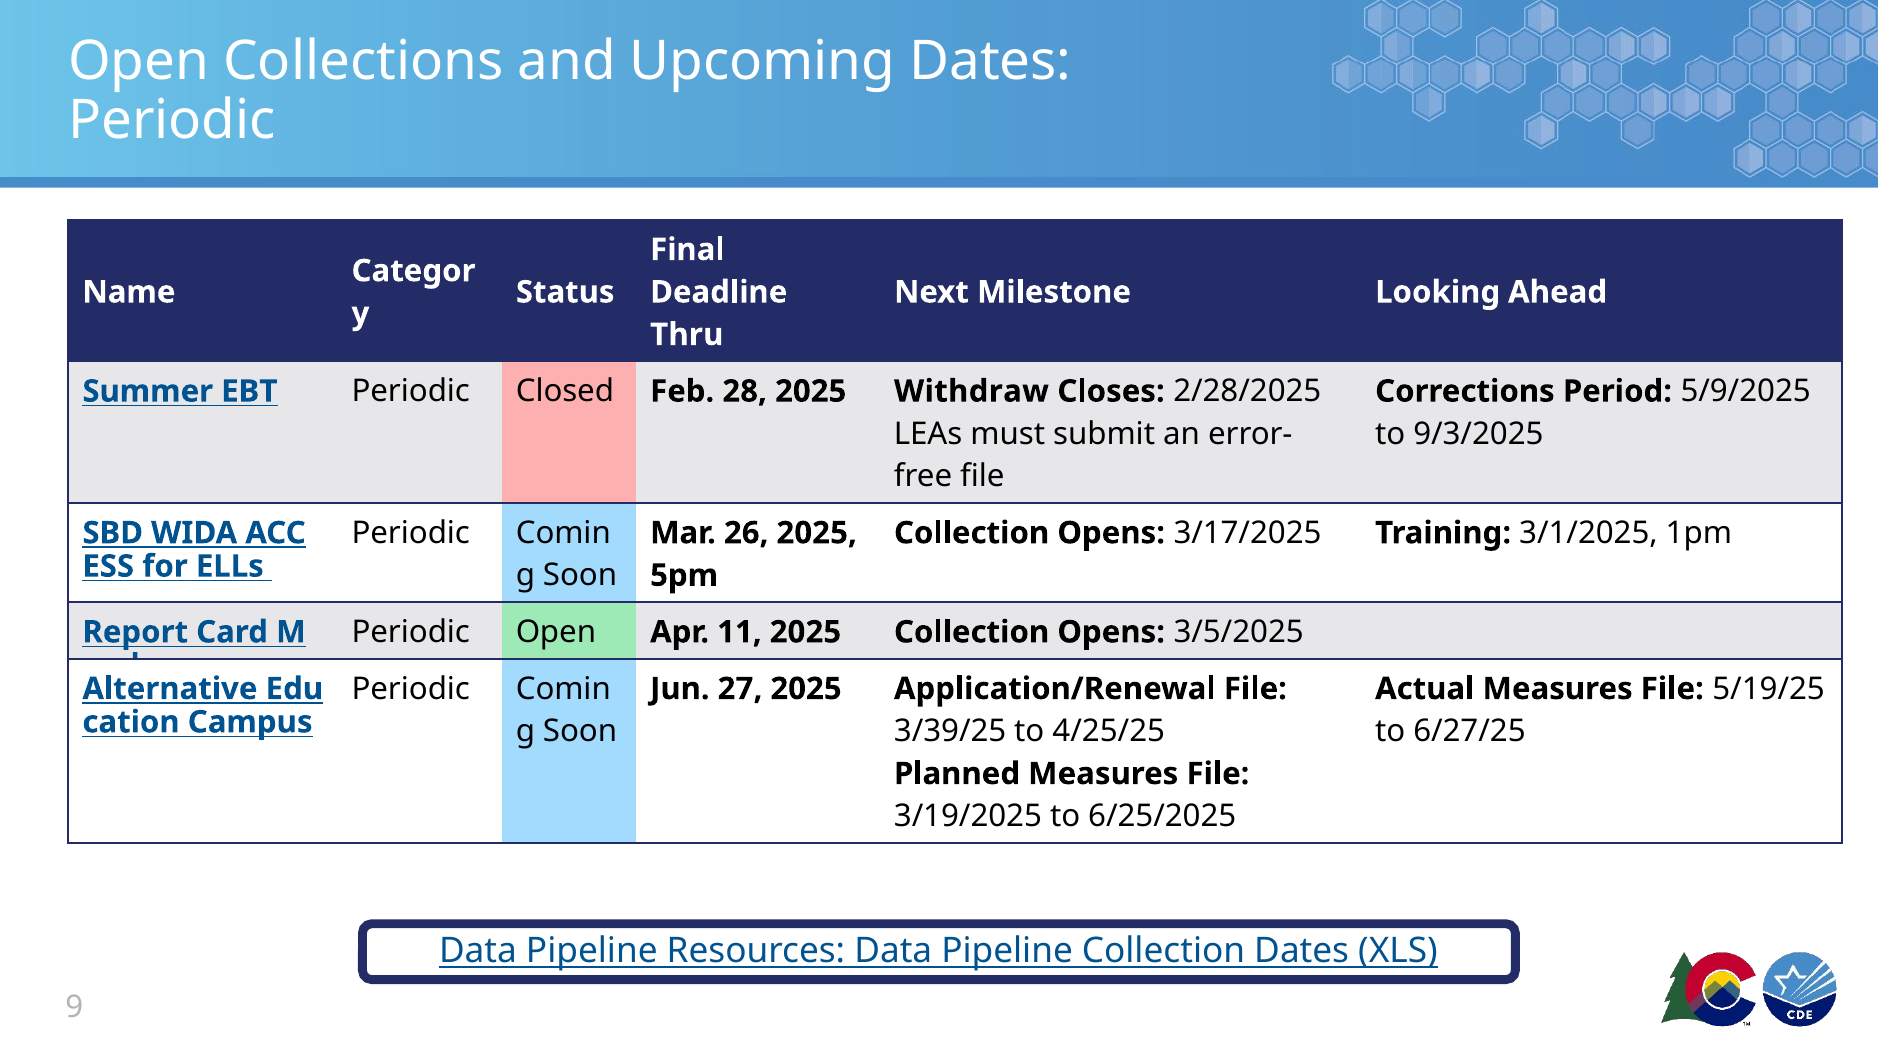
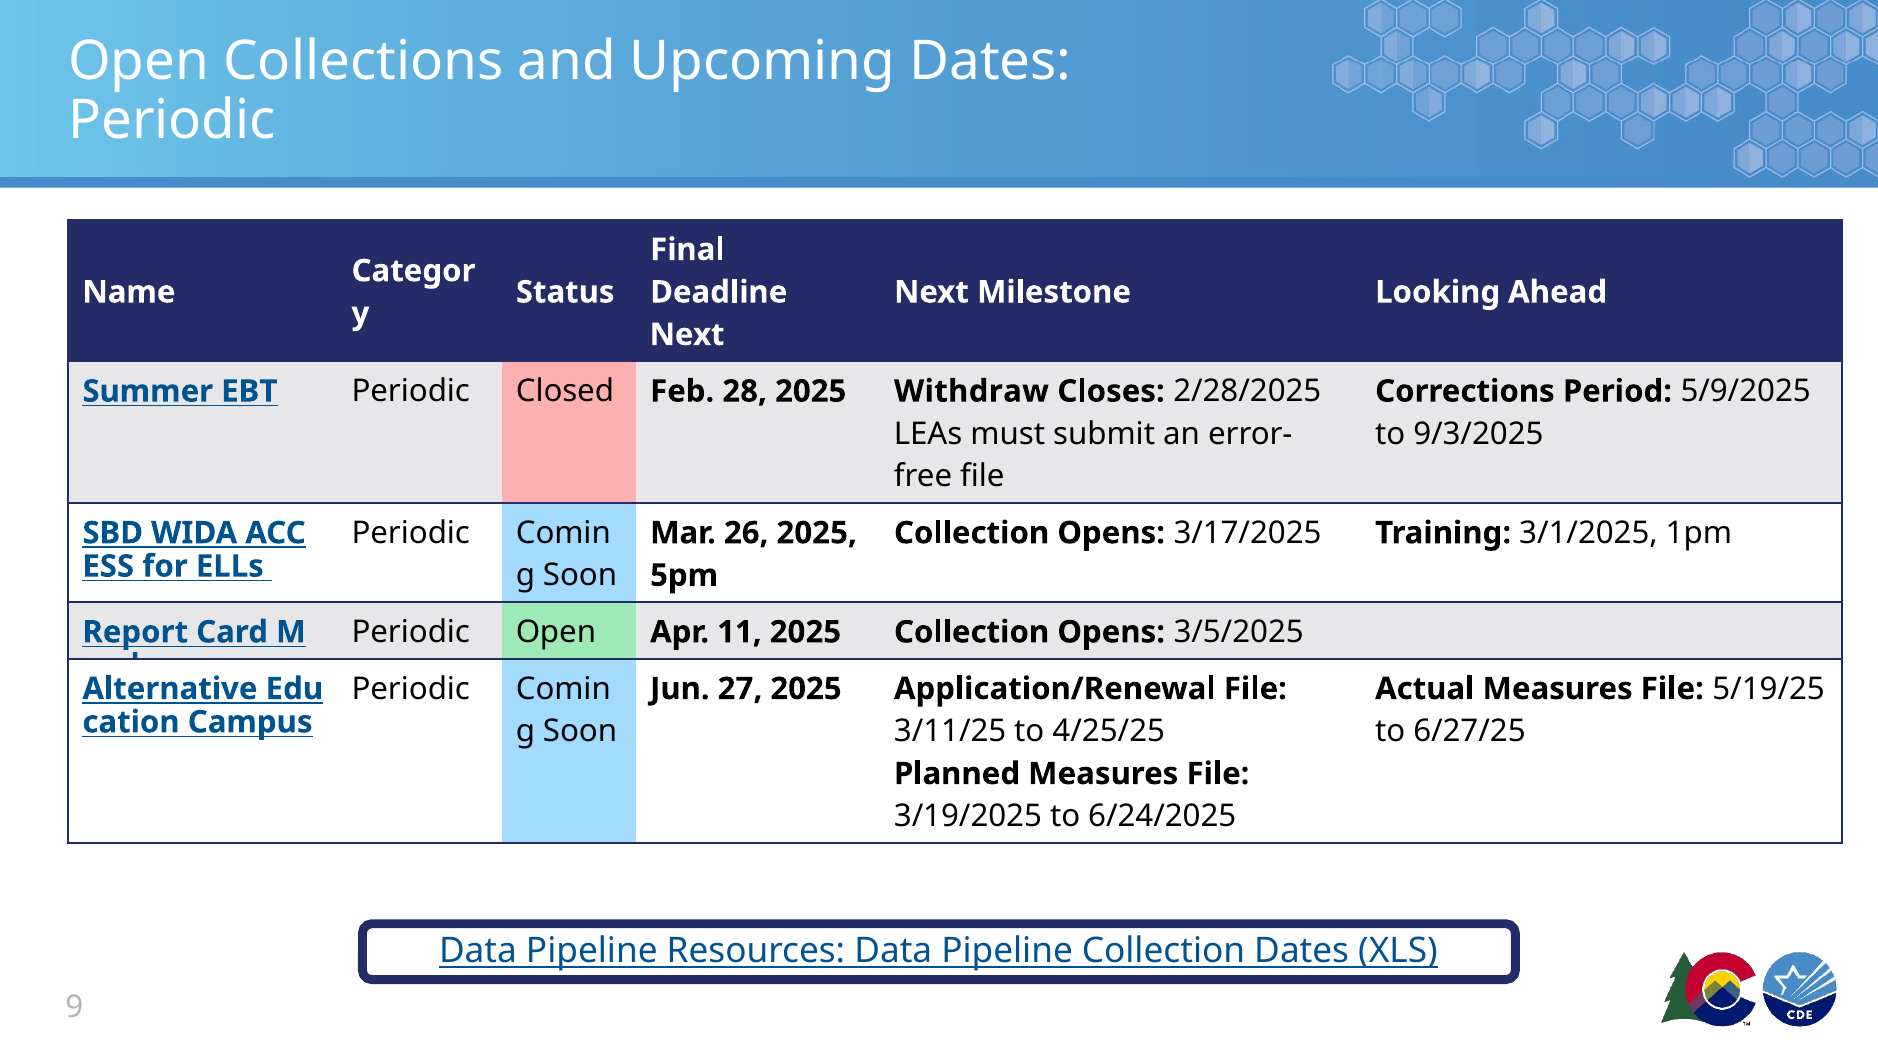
Thru: Thru -> Next (687, 334)
3/39/25: 3/39/25 -> 3/11/25 (950, 731)
6/25/2025: 6/25/2025 -> 6/24/2025 (1162, 816)
